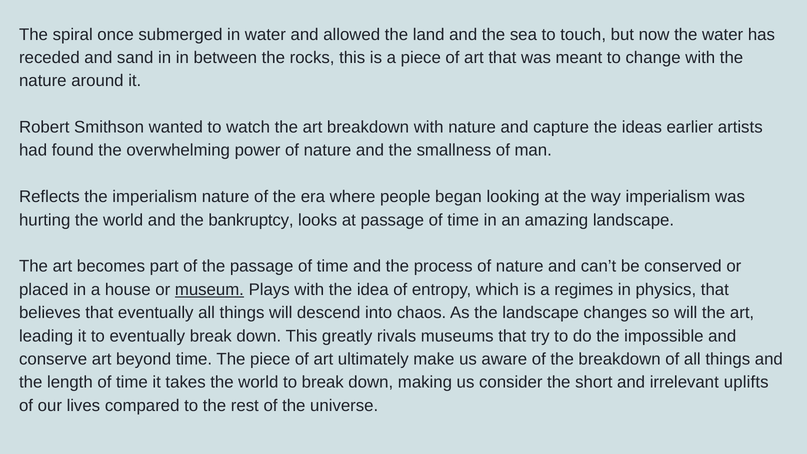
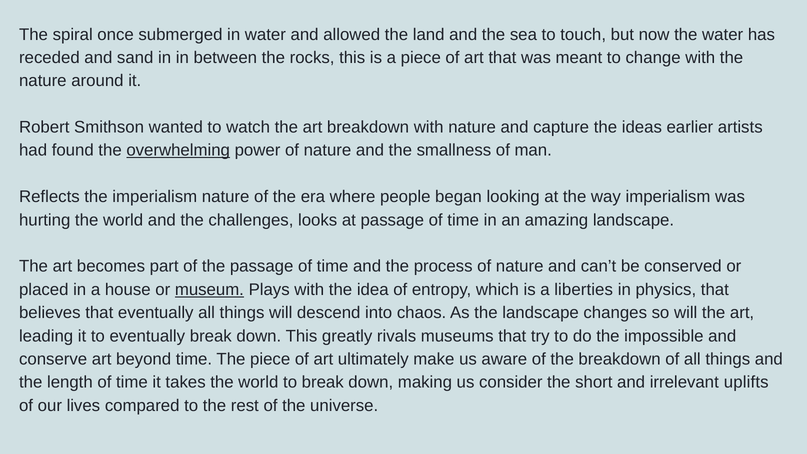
overwhelming underline: none -> present (178, 150)
bankruptcy: bankruptcy -> challenges (251, 220)
regimes: regimes -> liberties (584, 290)
